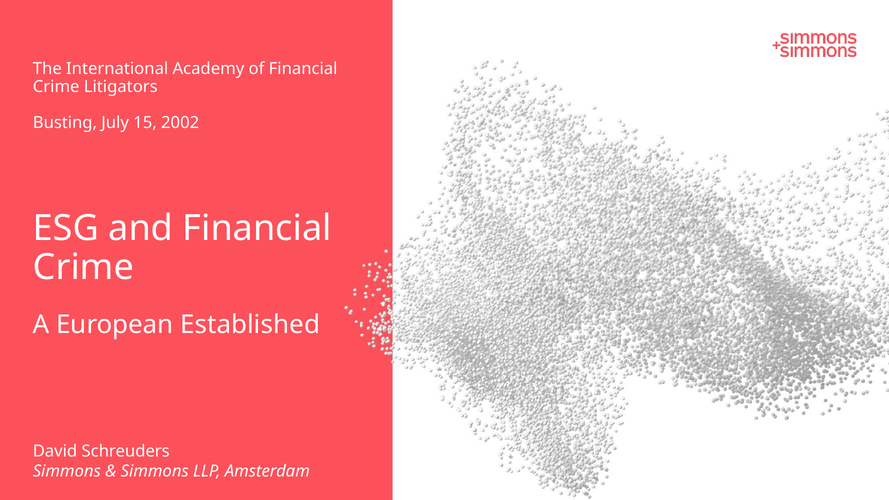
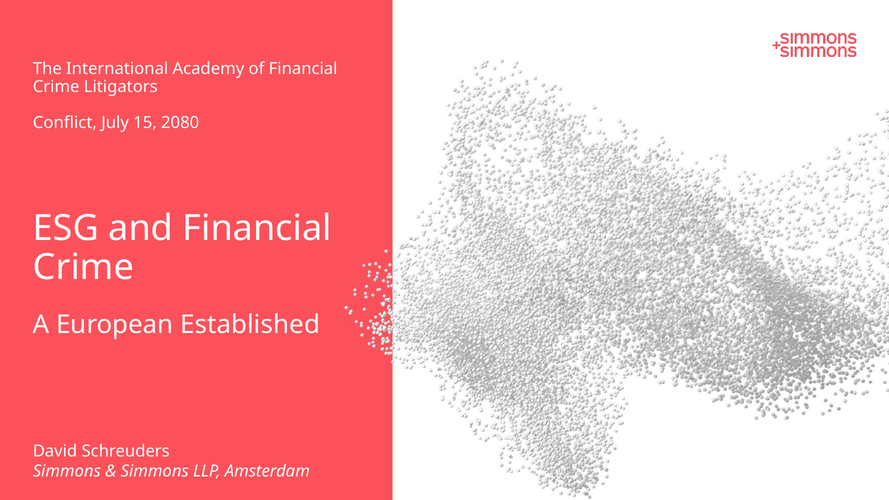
Busting: Busting -> Conflict (65, 123)
2002: 2002 -> 2080 (180, 123)
